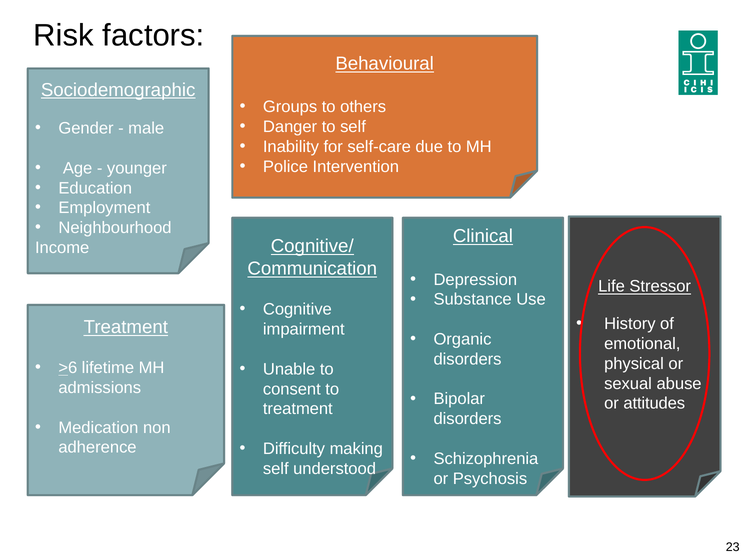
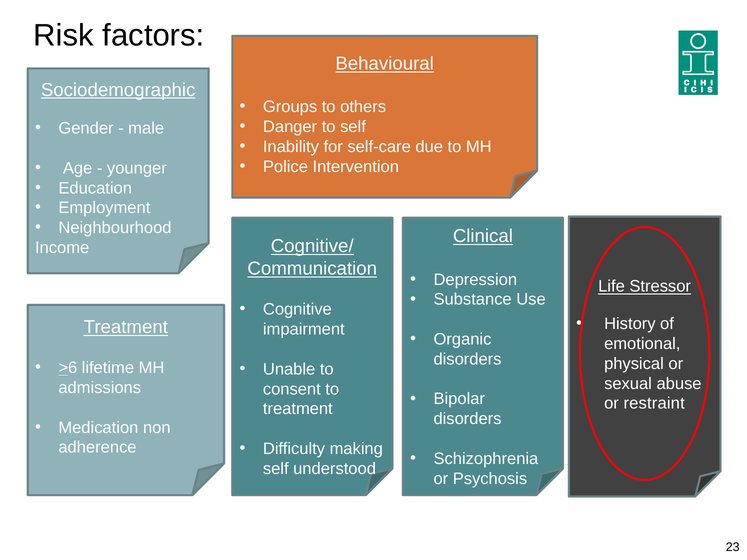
attitudes: attitudes -> restraint (654, 404)
